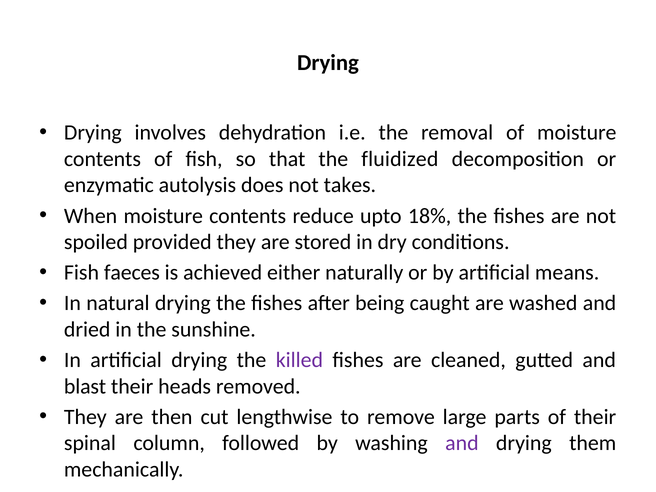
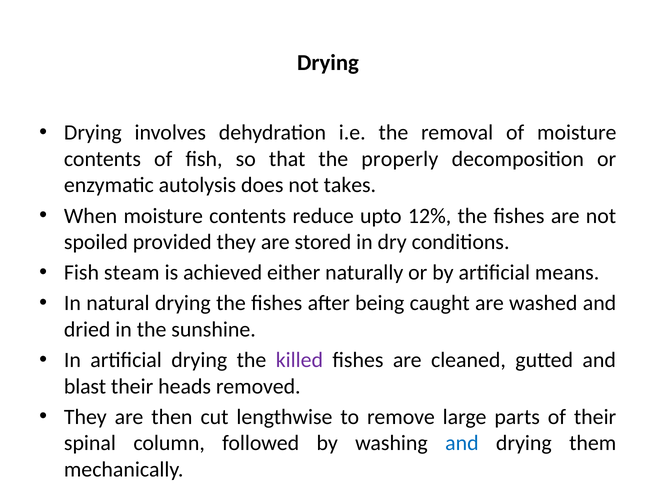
fluidized: fluidized -> properly (400, 159)
18%: 18% -> 12% (430, 216)
faeces: faeces -> steam (132, 273)
and colour: purple -> blue (462, 443)
